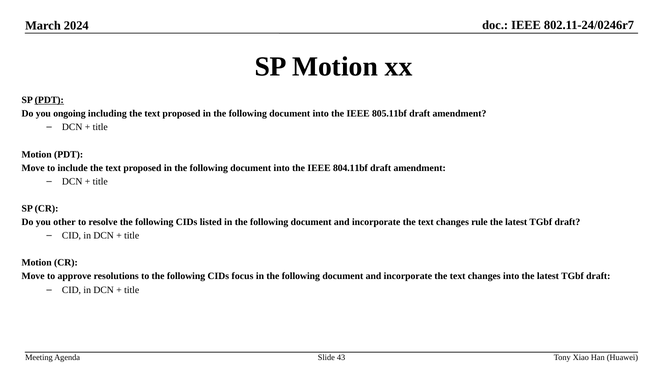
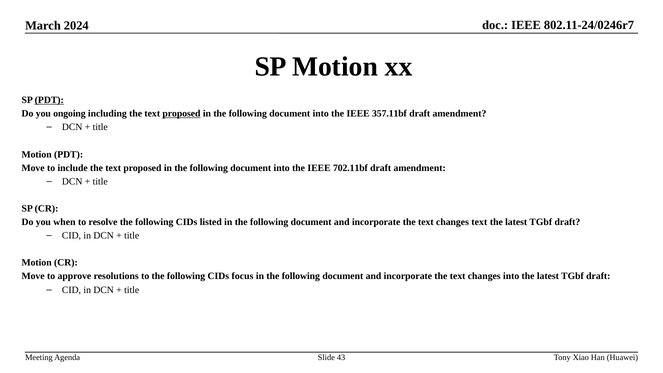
proposed underline: none -> present (181, 114)
805.11bf: 805.11bf -> 357.11bf (389, 114)
804.11bf: 804.11bf -> 702.11bf (350, 168)
other: other -> when (64, 222)
changes rule: rule -> text (479, 222)
